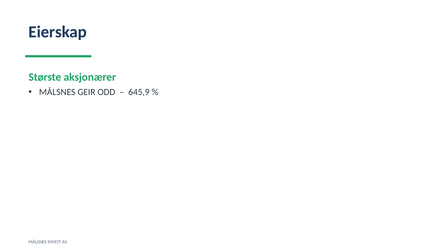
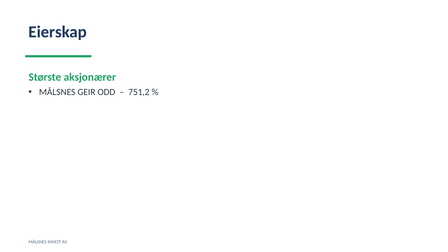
645,9: 645,9 -> 751,2 (139, 92)
